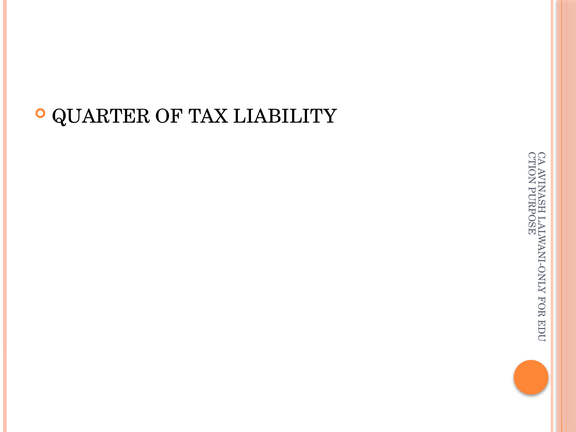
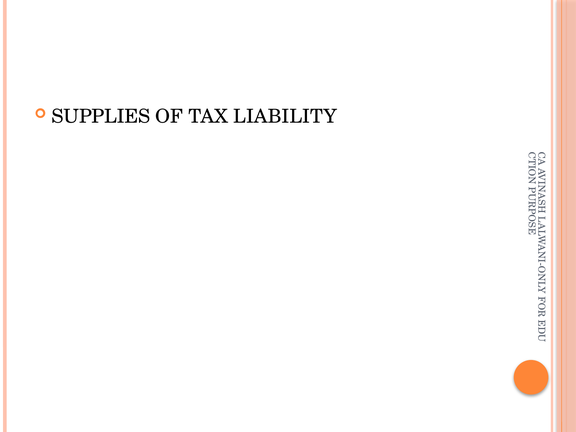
QUARTER: QUARTER -> SUPPLIES (101, 117)
